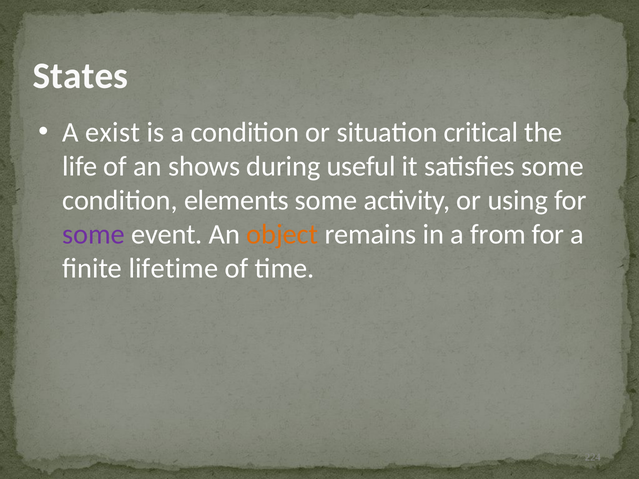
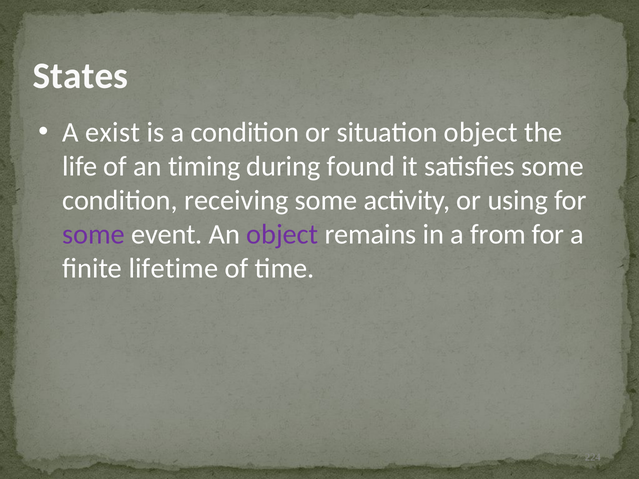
situation critical: critical -> object (481, 132)
shows: shows -> timing (204, 166)
useful: useful -> found (361, 166)
elements: elements -> receiving (236, 201)
object colour: orange -> purple (282, 235)
